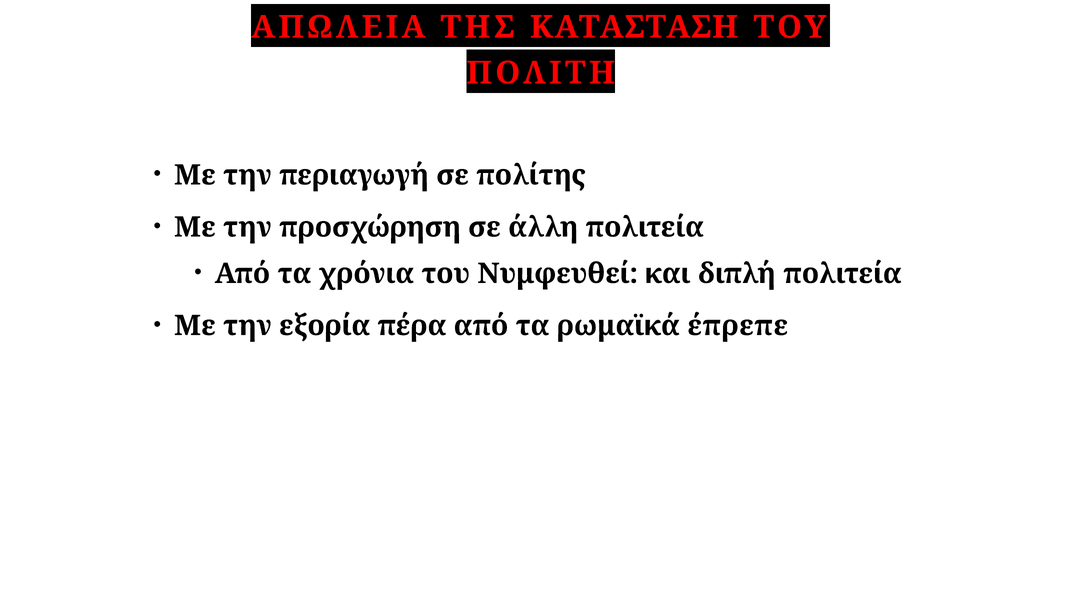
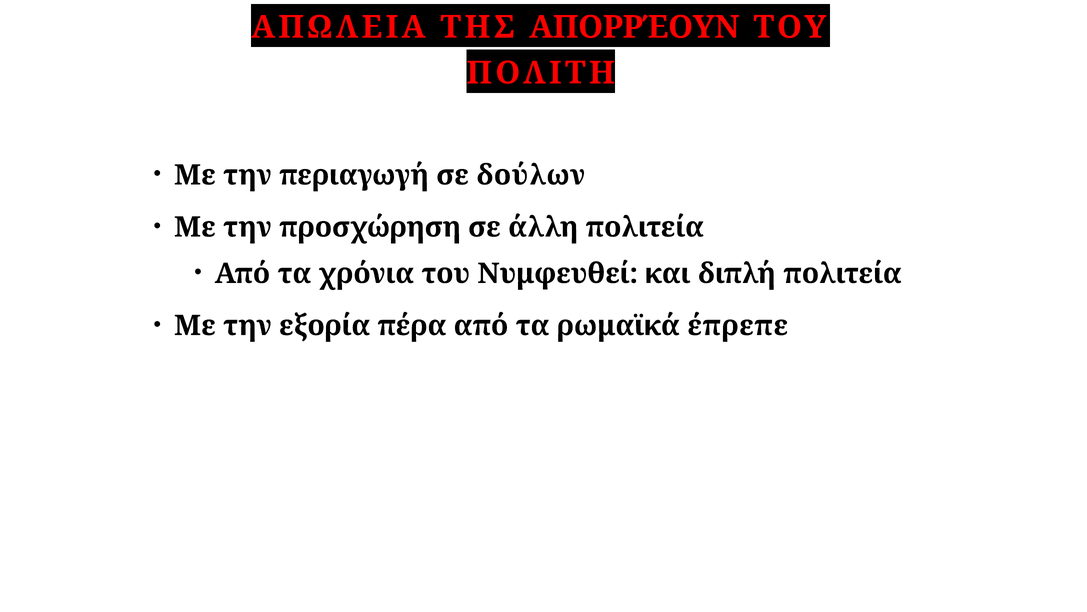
ΚΑΤAΣΤΑΣΗ: ΚΑΤAΣΤΑΣΗ -> ΑΠΟΡΡΈΟΥΝ (634, 27)
πολίτης: πολίτης -> δούλων (531, 175)
